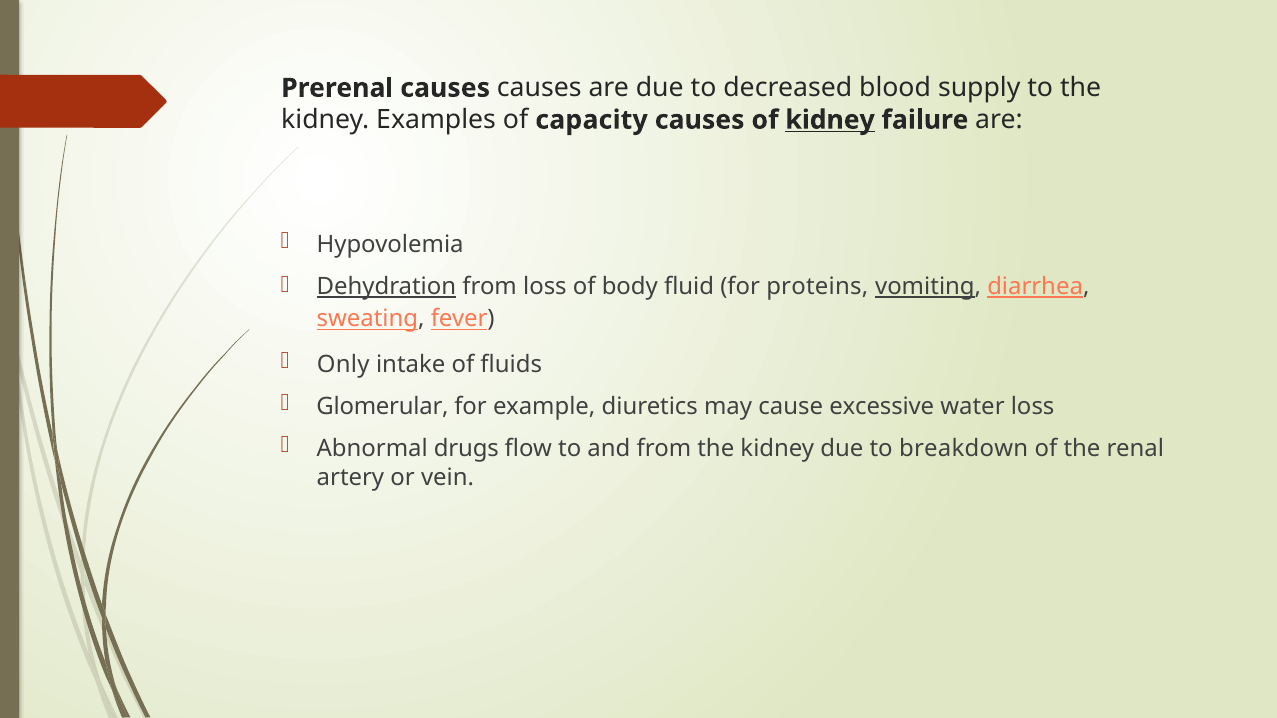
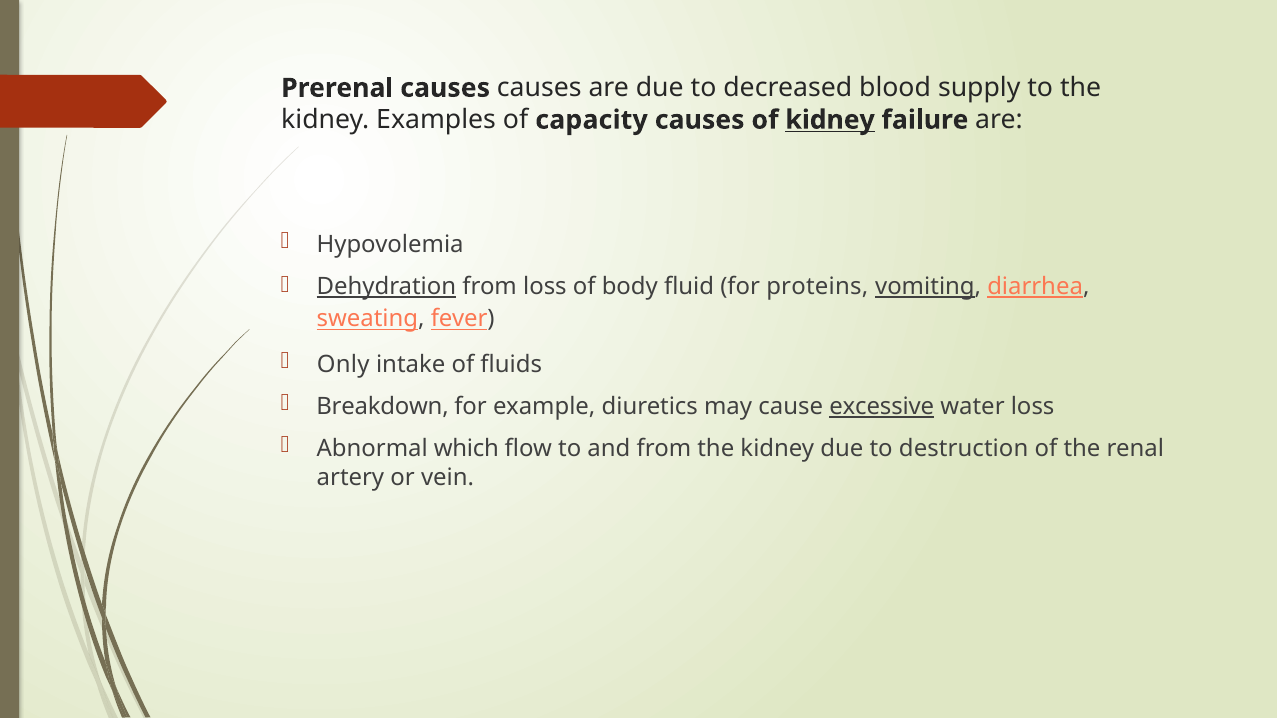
Glomerular: Glomerular -> Breakdown (383, 407)
excessive underline: none -> present (882, 407)
drugs: drugs -> which (466, 449)
breakdown: breakdown -> destruction (964, 449)
